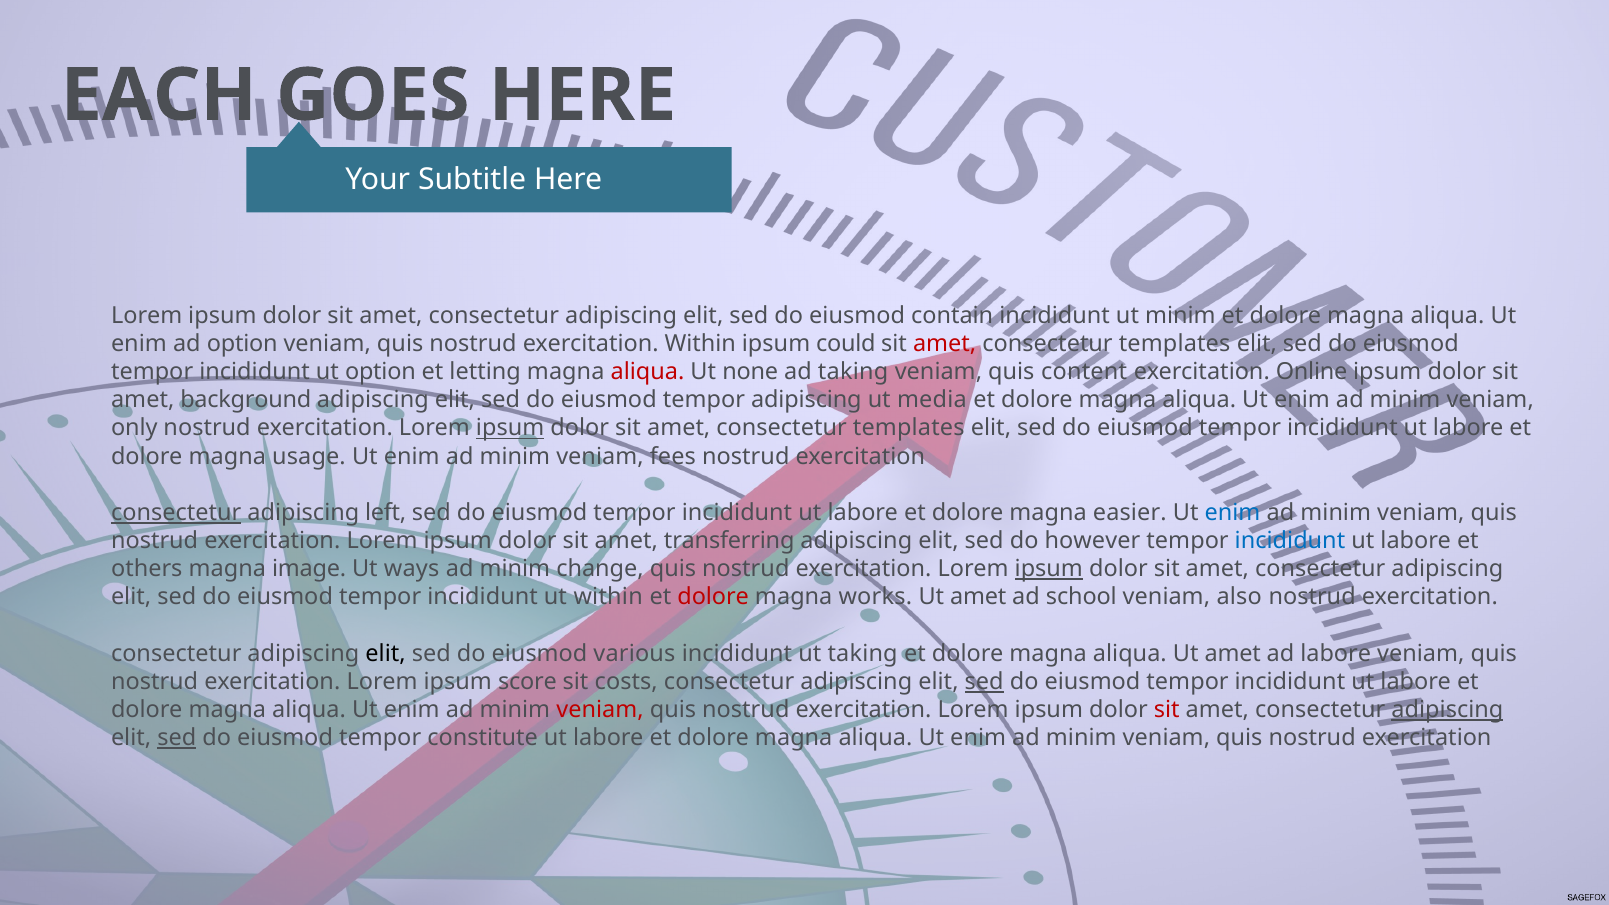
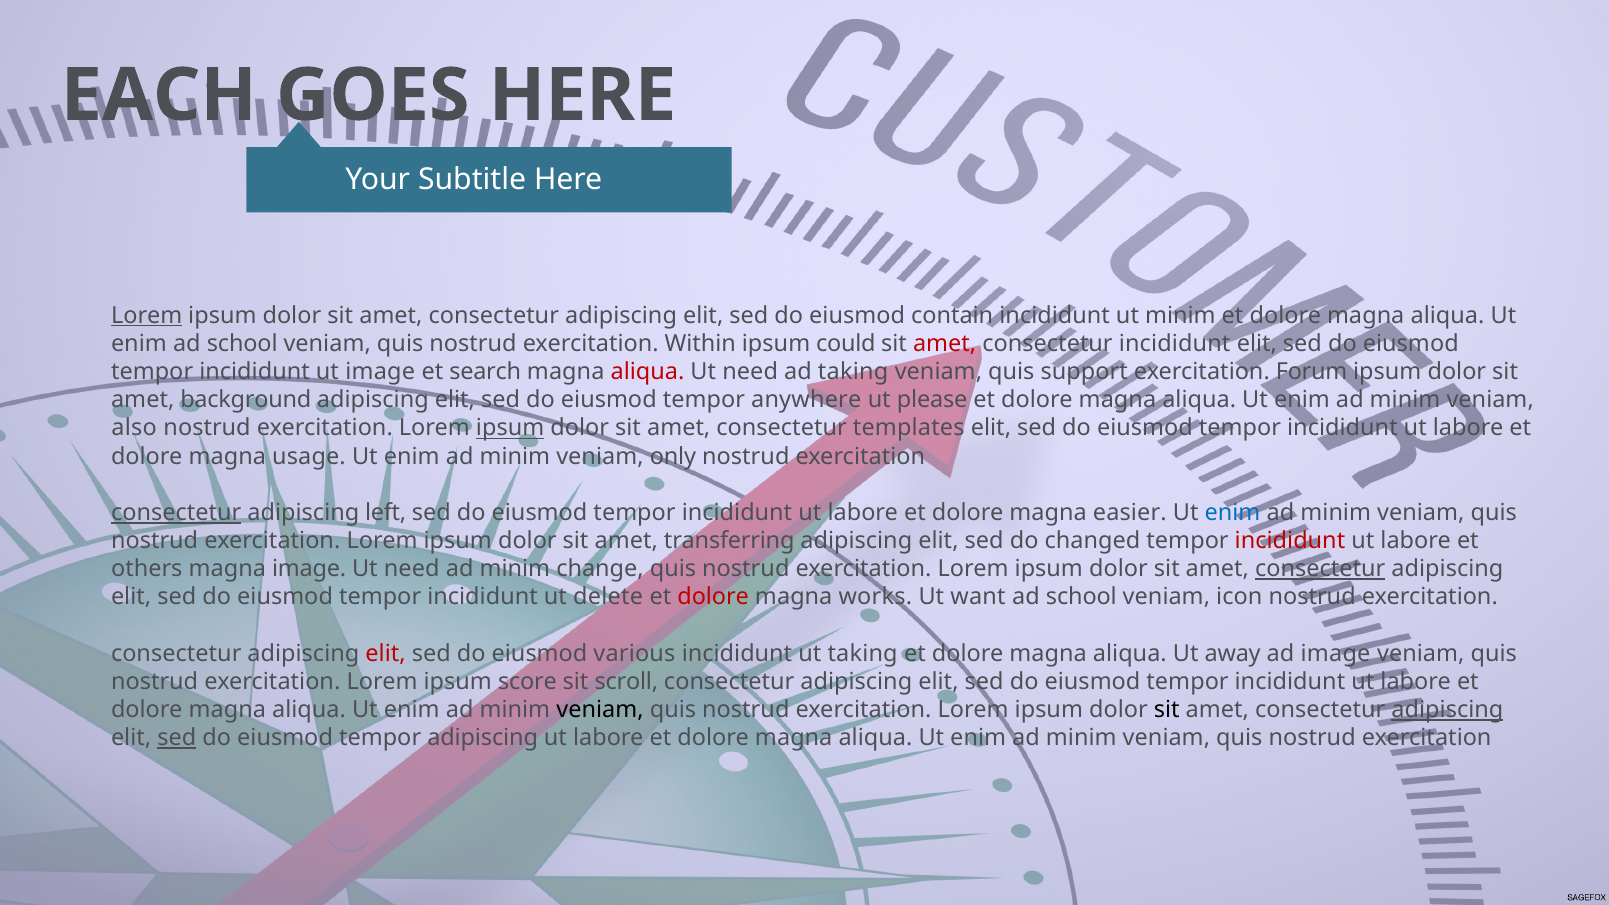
Lorem underline: none -> present (147, 316)
enim ad option: option -> school (242, 344)
templates: templates -> incididunt (1175, 344)
ut option: option -> image (380, 372)
letting: letting -> search (485, 372)
none: none -> need (750, 372)
content: content -> support (1084, 372)
Online: Online -> Forum (1312, 372)
tempor adipiscing: adipiscing -> anywhere (806, 400)
media: media -> please (932, 400)
only: only -> also (134, 428)
fees: fees -> only (673, 456)
however: however -> changed (1092, 541)
incididunt colour: blue -> red (1290, 541)
ways: ways -> need (412, 569)
ipsum underline: present -> none (1049, 569)
consectetur underline: none -> present (1320, 569)
ut within: within -> delete (608, 597)
amet: amet -> want (978, 597)
also: also -> icon (1239, 597)
elit colour: black -> red (386, 654)
aliqua Ut amet: amet -> away (1233, 654)
ad labore: labore -> image (1336, 654)
costs: costs -> scroll (626, 682)
sed underline: present -> none (984, 682)
veniam colour: red -> black (600, 710)
sit colour: red -> black (1167, 710)
tempor constitute: constitute -> adipiscing (483, 738)
